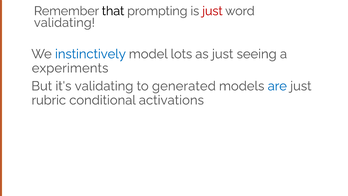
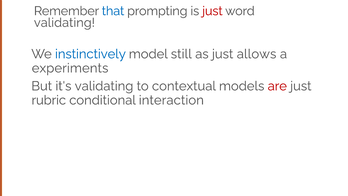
that colour: black -> blue (113, 11)
lots: lots -> still (181, 54)
seeing: seeing -> allows (257, 54)
generated: generated -> contextual (184, 86)
are colour: blue -> red (277, 86)
activations: activations -> interaction (171, 100)
